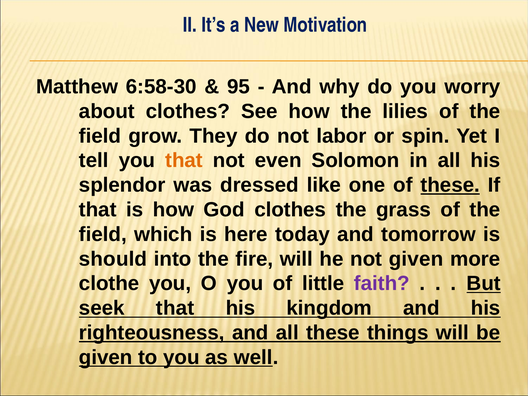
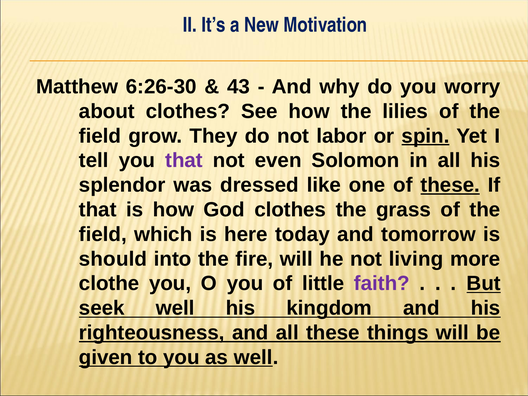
6:58-30: 6:58-30 -> 6:26-30 (161, 87)
95: 95 -> 43 (239, 87)
spin underline: none -> present (426, 136)
that colour: orange -> purple (184, 161)
not given: given -> living (416, 259)
seek that: that -> well (175, 308)
